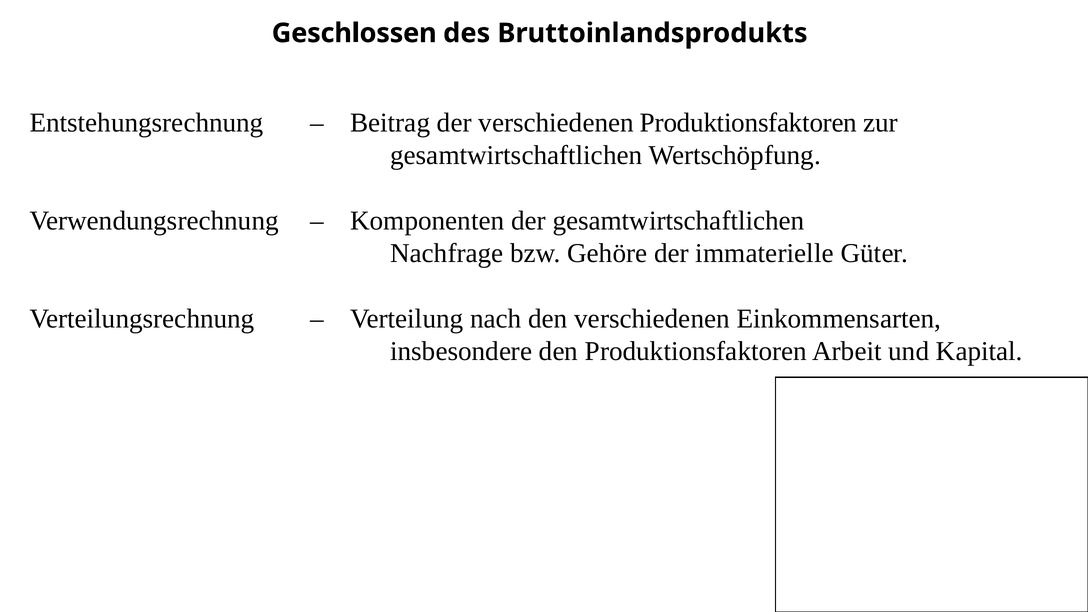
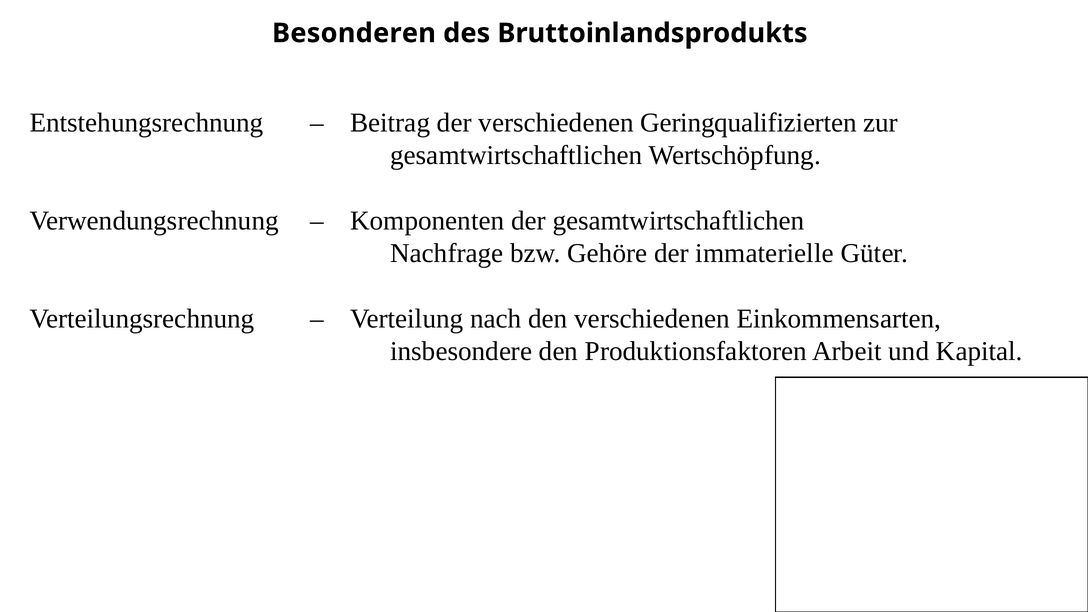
Geschlossen: Geschlossen -> Besonderen (354, 33)
verschiedenen Produktionsfaktoren: Produktionsfaktoren -> Geringqualifizierten (748, 123)
